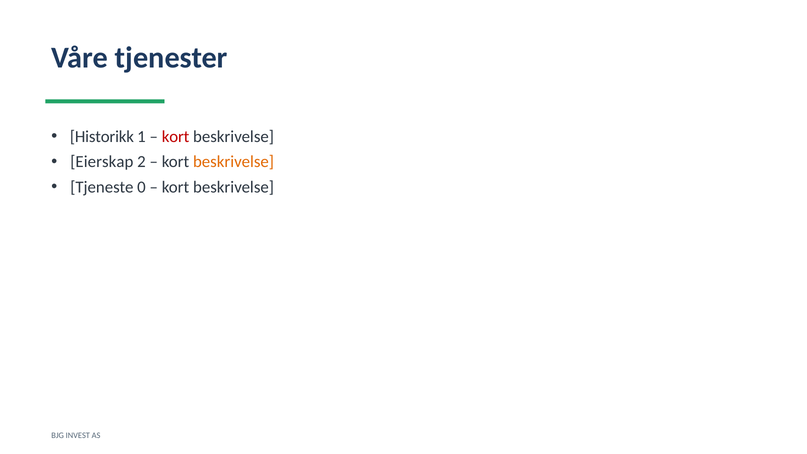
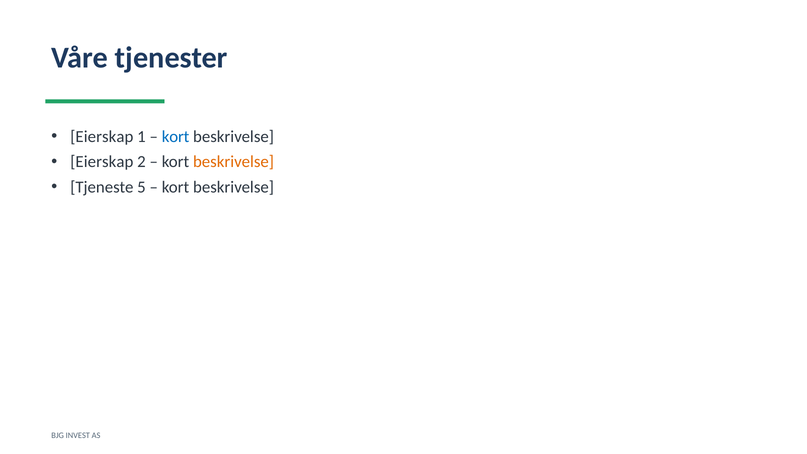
Historikk: Historikk -> Eierskap (102, 137)
kort colour: red -> blue (176, 137)
0: 0 -> 5 (141, 187)
